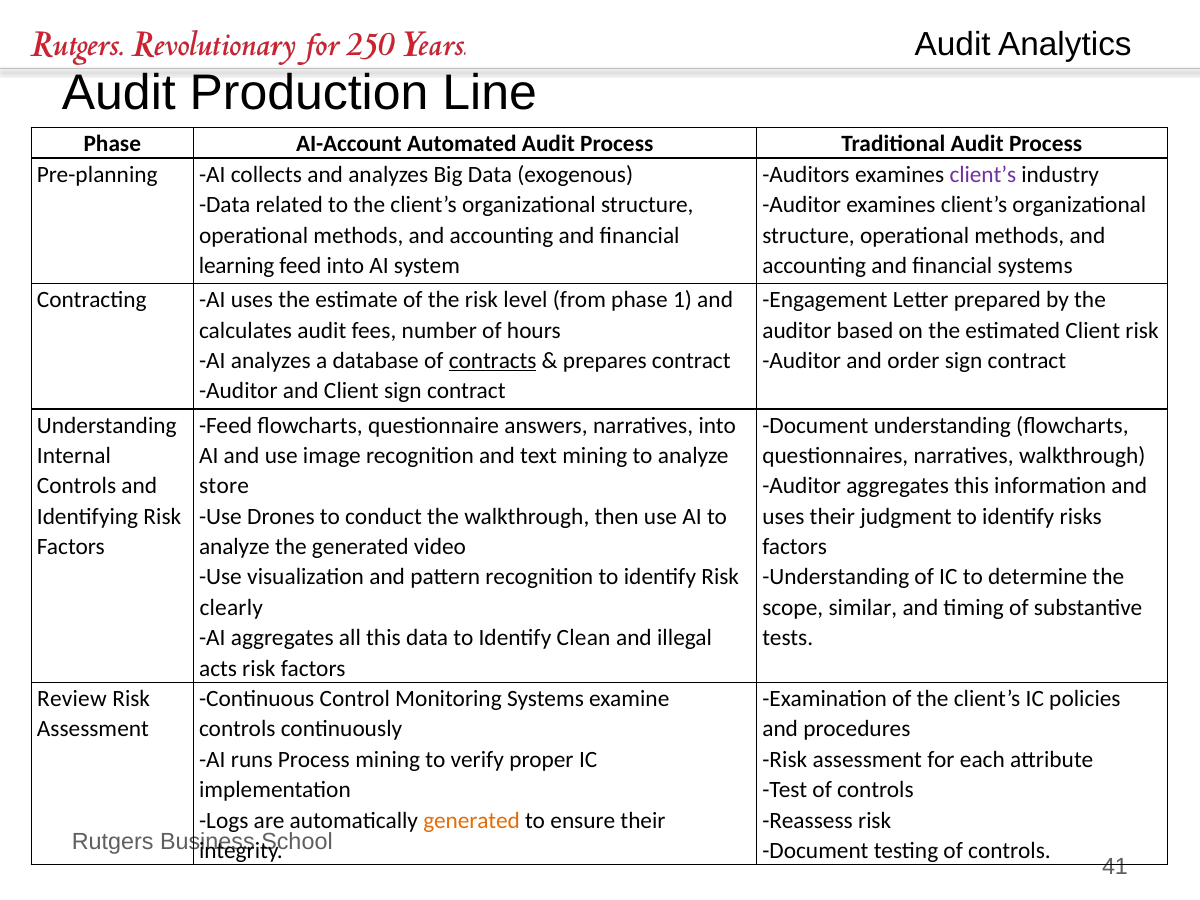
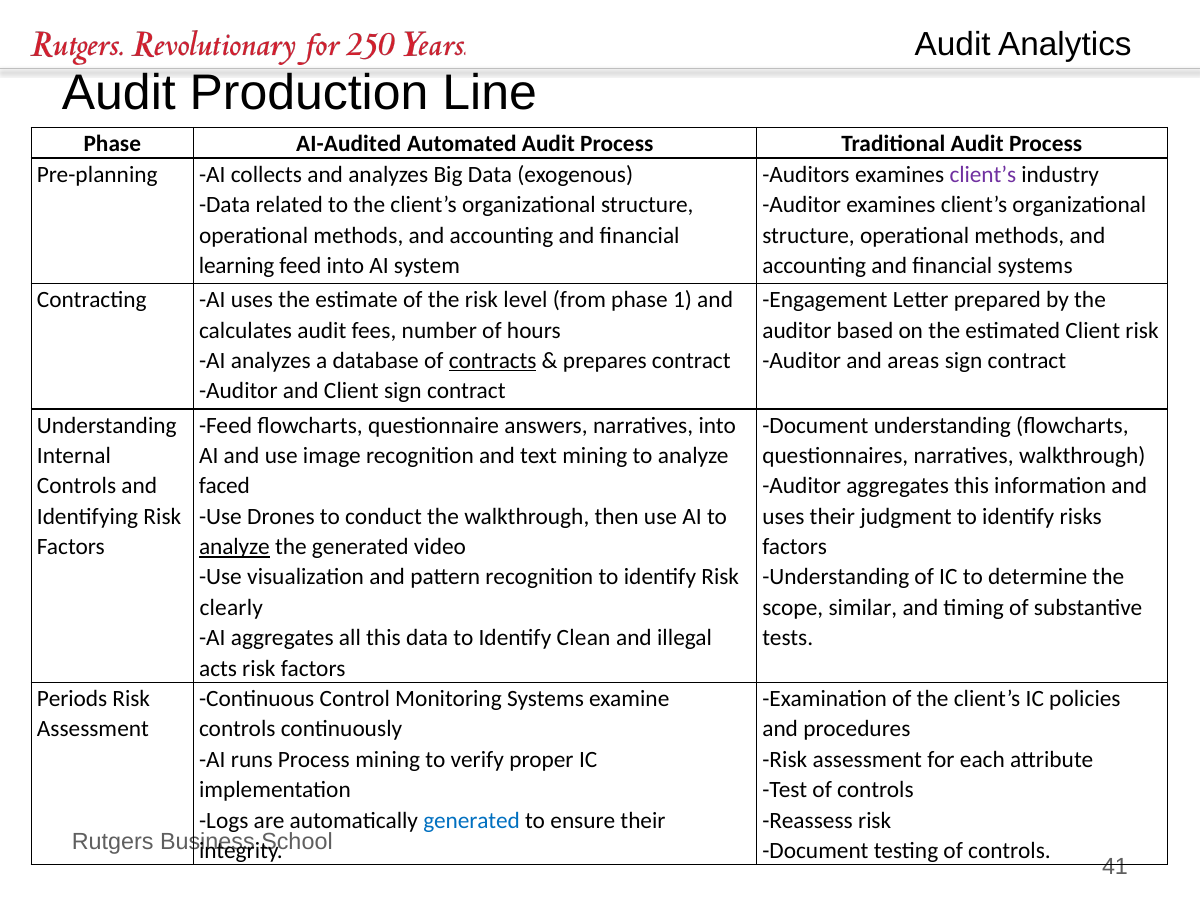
AI-Account: AI-Account -> AI-Audited (349, 144)
order: order -> areas (913, 361)
store: store -> faced (224, 486)
analyze underline: none -> present (234, 547)
Review: Review -> Periods (72, 699)
generated colour: orange -> blue (472, 820)
